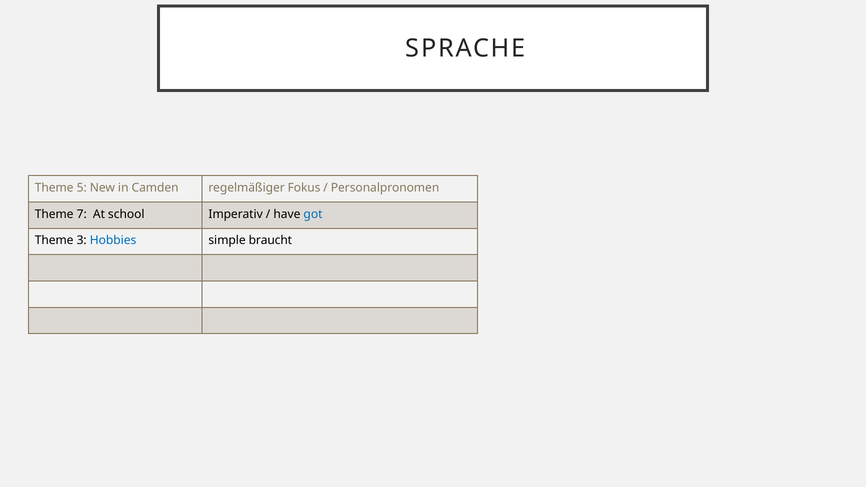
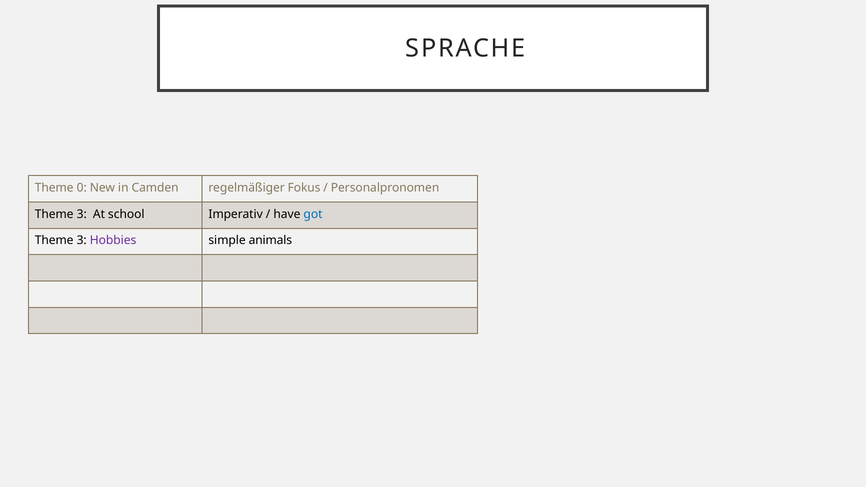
5: 5 -> 0 (82, 188)
7: 7 -> 3 (82, 214)
Hobbies colour: blue -> purple (113, 241)
braucht: braucht -> animals (270, 241)
